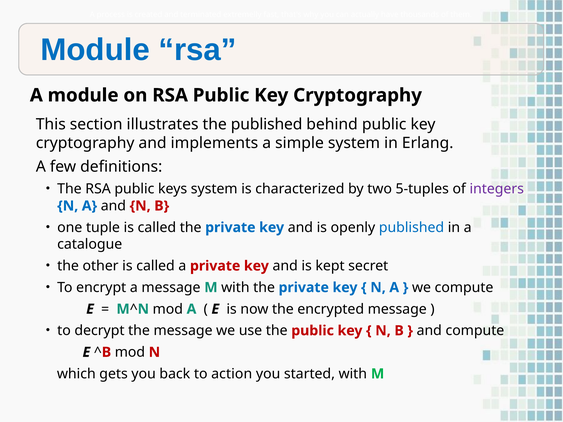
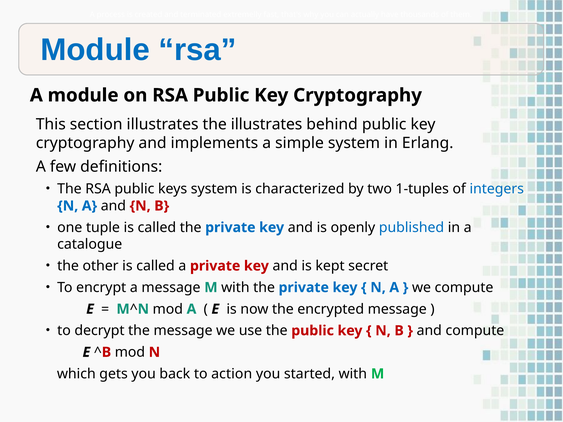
the published: published -> illustrates (267, 124)
5-tuples: 5-tuples -> 1-tuples (422, 189)
integers colour: purple -> blue (497, 189)
